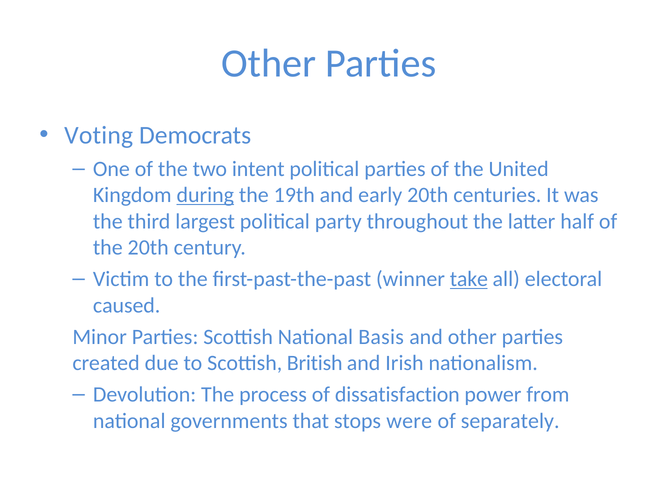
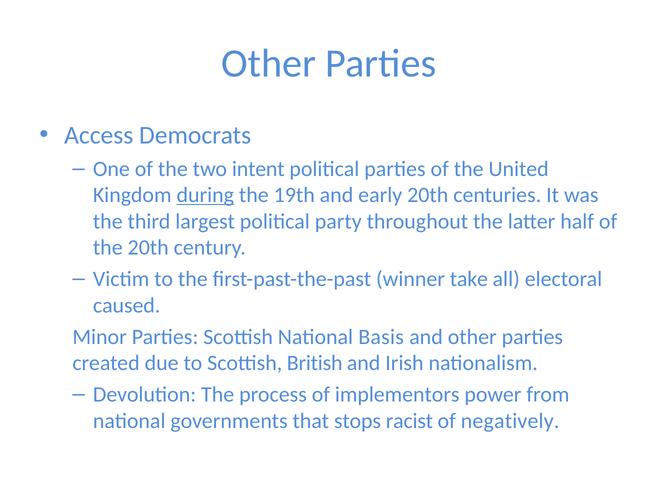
Voting: Voting -> Access (99, 136)
take underline: present -> none (469, 279)
dissatisfaction: dissatisfaction -> implementors (397, 395)
were: were -> racist (409, 421)
separately: separately -> negatively (510, 421)
